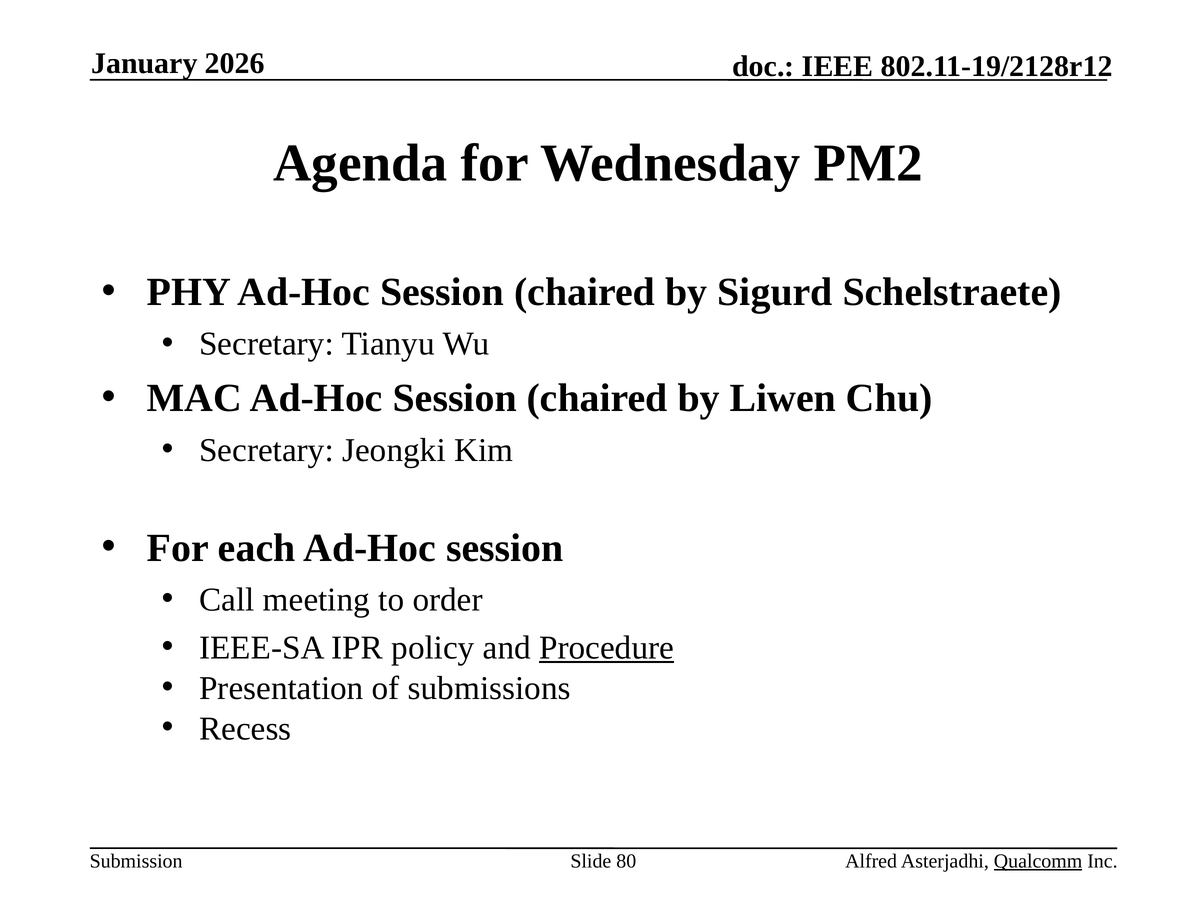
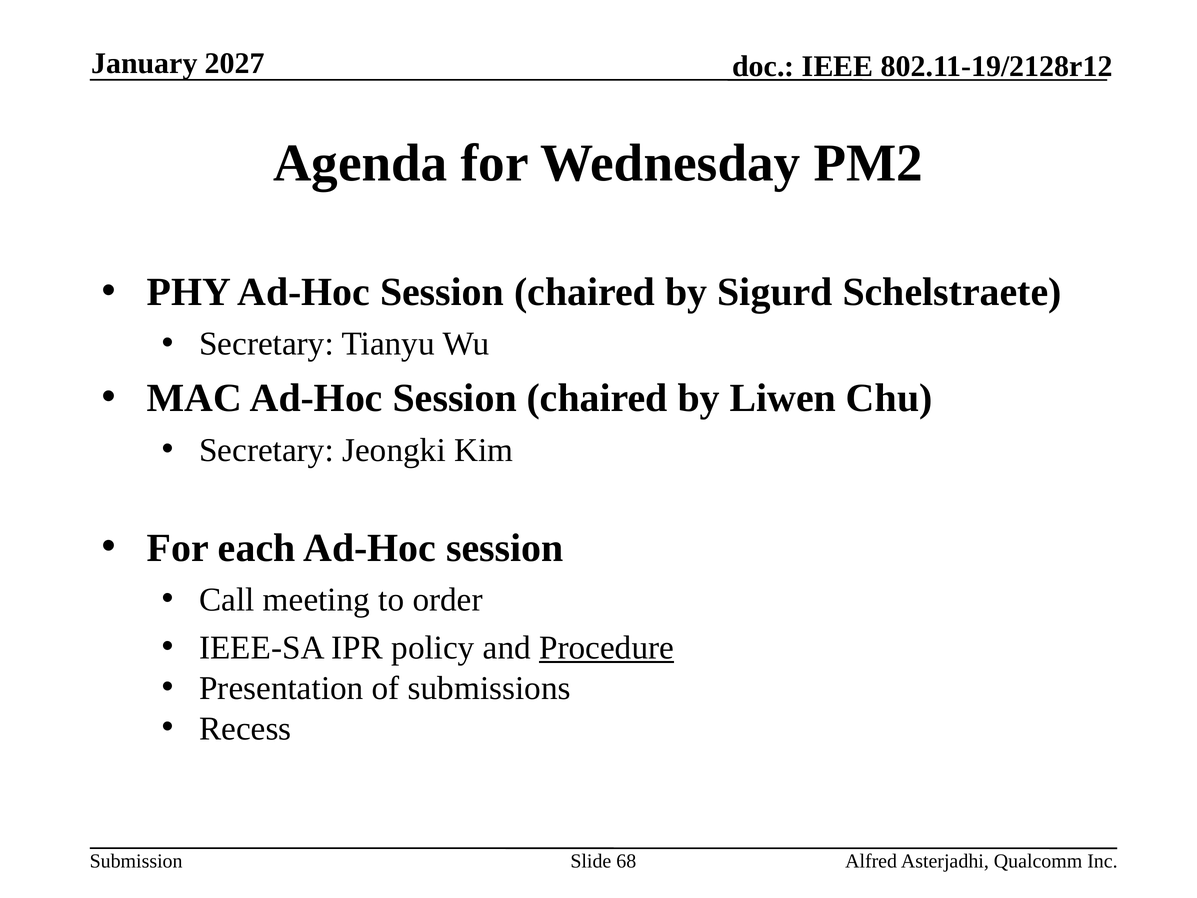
2026: 2026 -> 2027 (235, 63)
80: 80 -> 68 (626, 861)
Qualcomm underline: present -> none (1038, 861)
